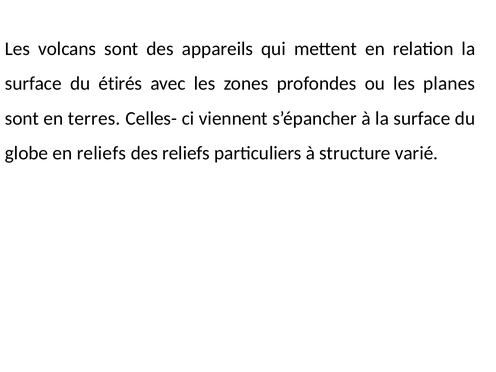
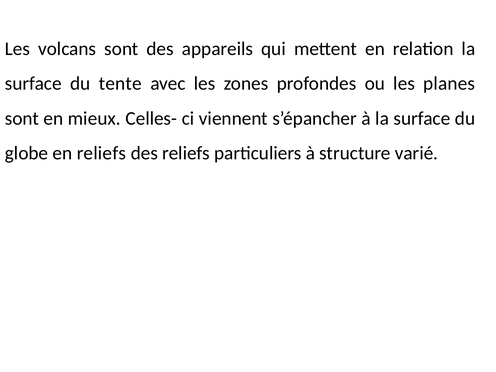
étirés: étirés -> tente (120, 84)
terres: terres -> mieux (94, 118)
